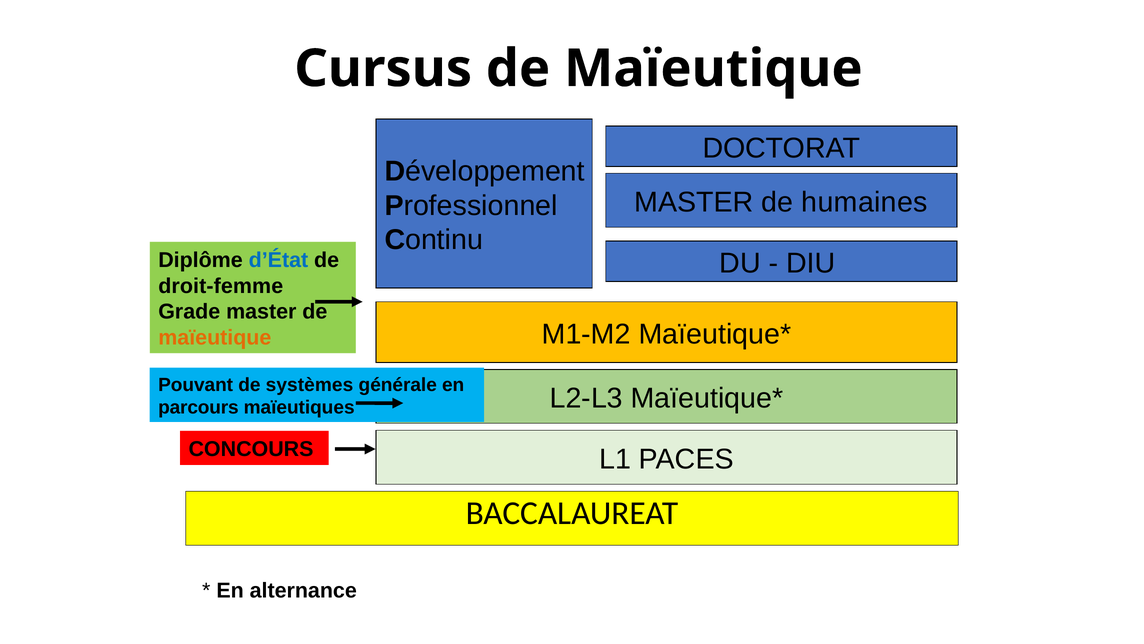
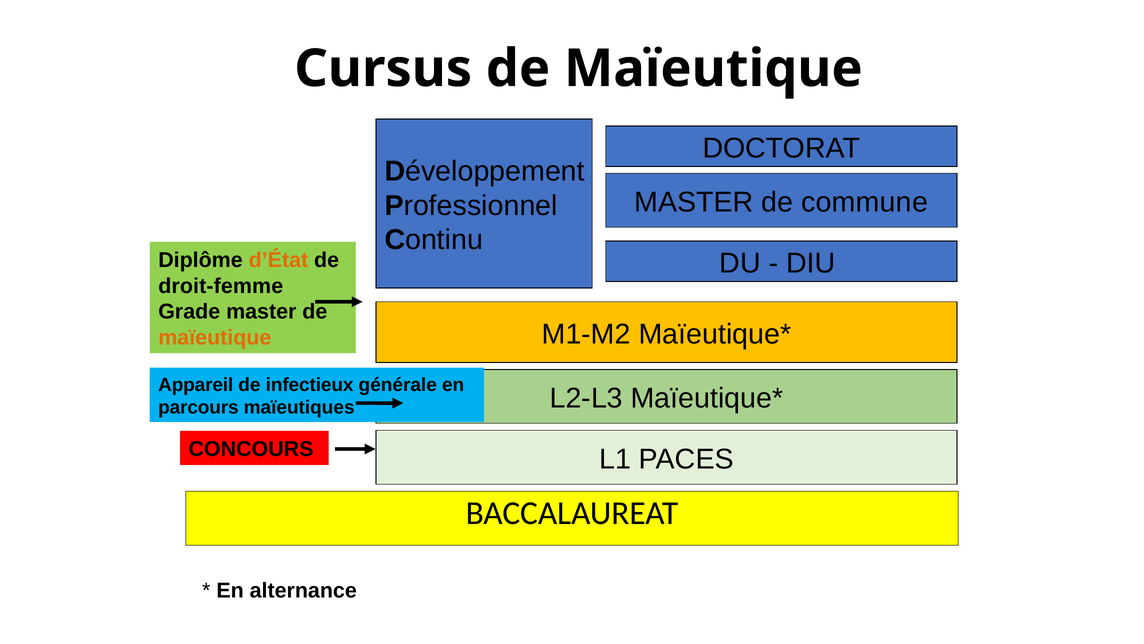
humaines: humaines -> commune (865, 202)
d’État colour: blue -> orange (278, 260)
Pouvant: Pouvant -> Appareil (196, 384)
systèmes: systèmes -> infectieux (310, 384)
